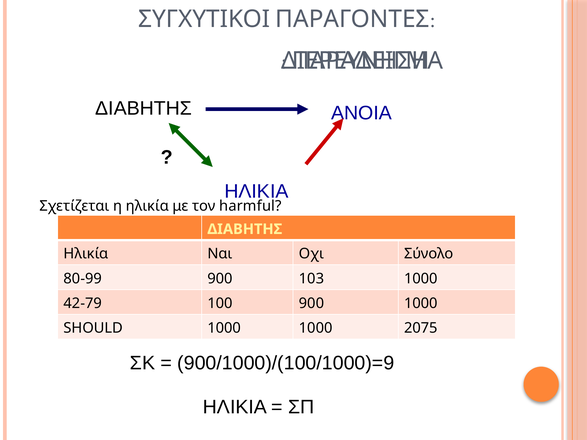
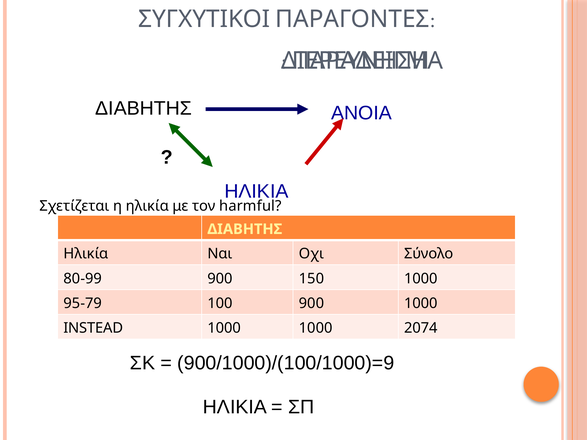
103: 103 -> 150 (312, 279)
42-79: 42-79 -> 95-79 (83, 303)
SHOULD: SHOULD -> INSTEAD (93, 328)
2075: 2075 -> 2074 (421, 328)
